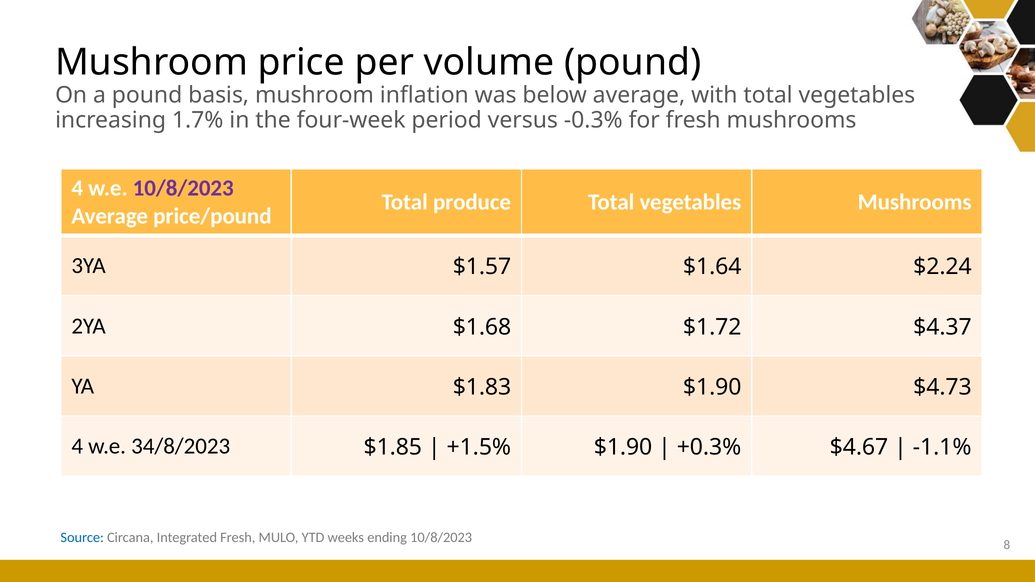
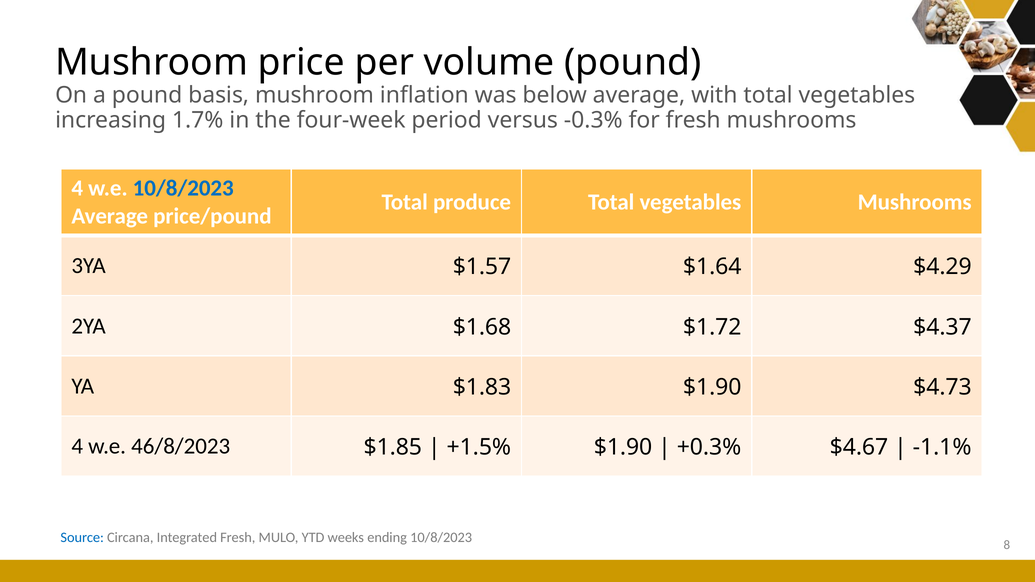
10/8/2023 colour: purple -> blue (183, 188)
$2.24: $2.24 -> $4.29 (942, 267)
34/8/2023: 34/8/2023 -> 46/8/2023 (181, 447)
